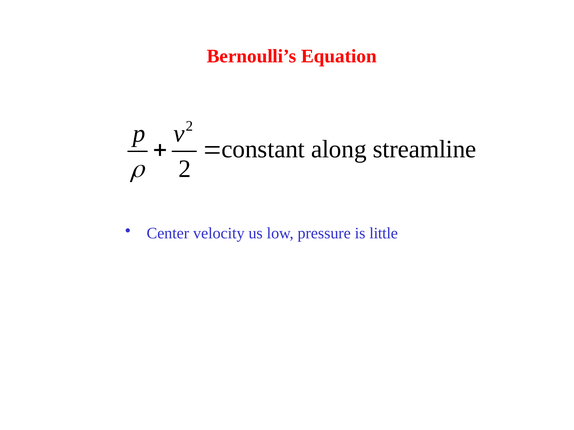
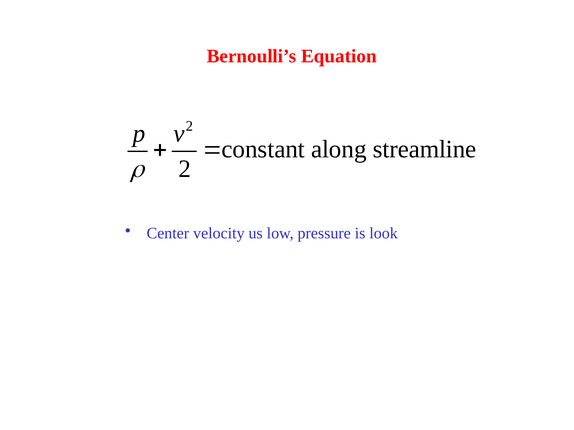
little: little -> look (384, 234)
